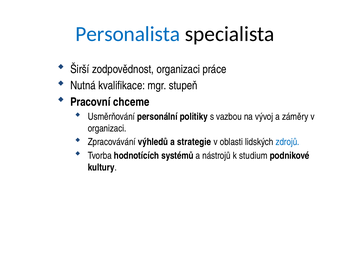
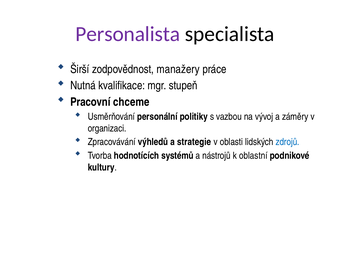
Personalista colour: blue -> purple (128, 34)
zodpovědnost organizaci: organizaci -> manažery (178, 69)
studium: studium -> oblastní (253, 155)
